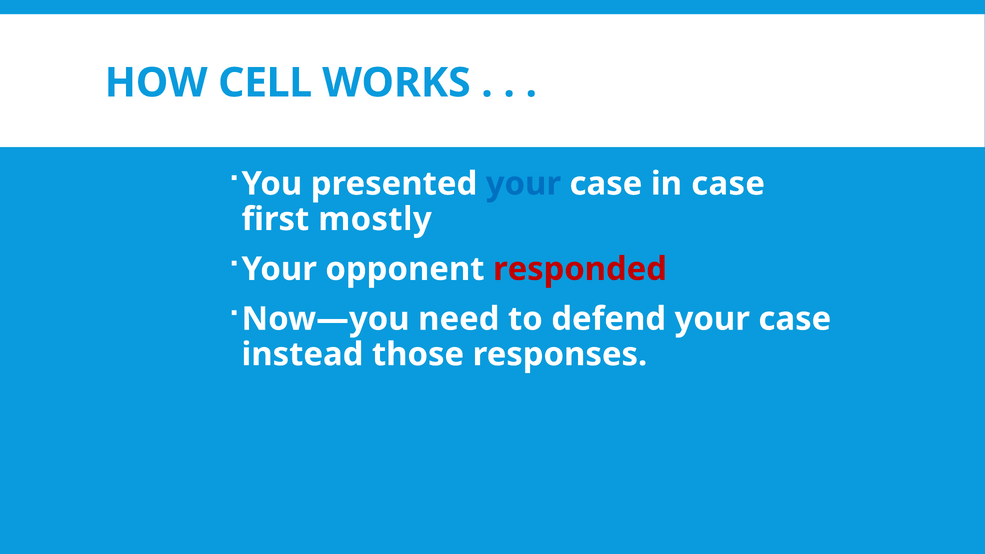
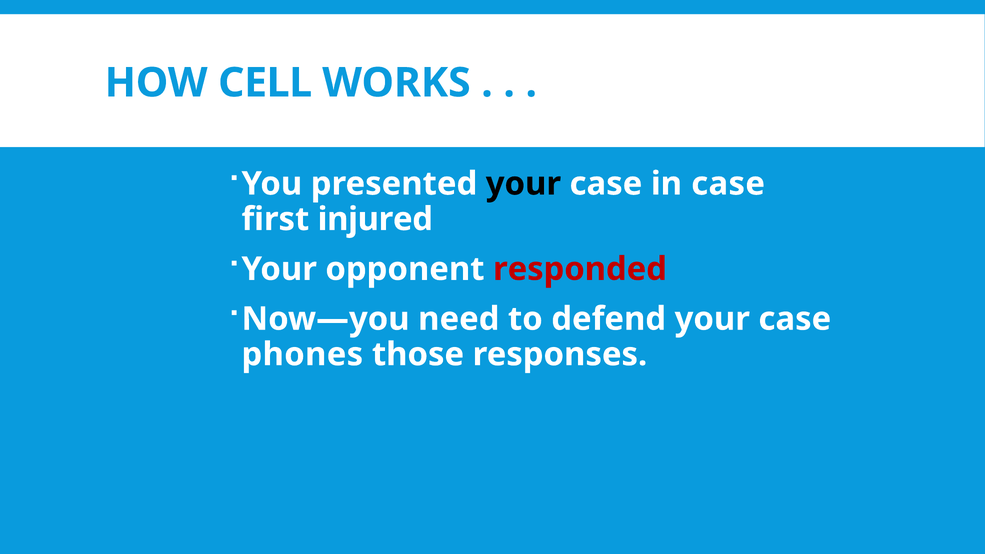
your colour: blue -> black (523, 184)
mostly: mostly -> injured (375, 219)
instead: instead -> phones (302, 354)
